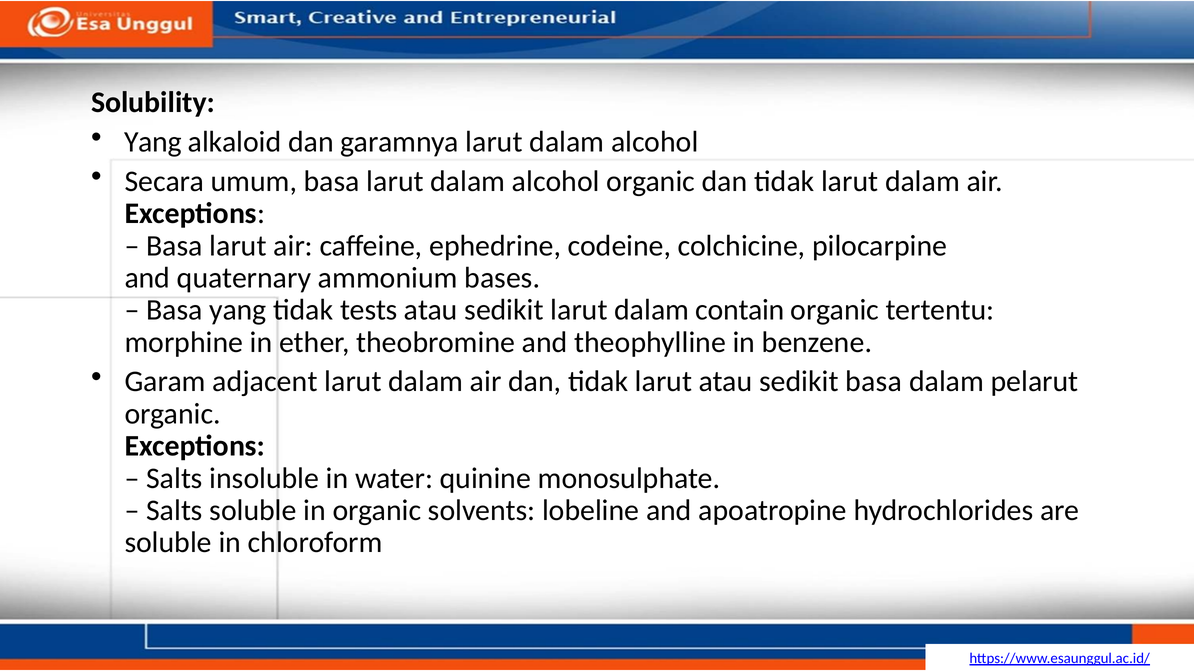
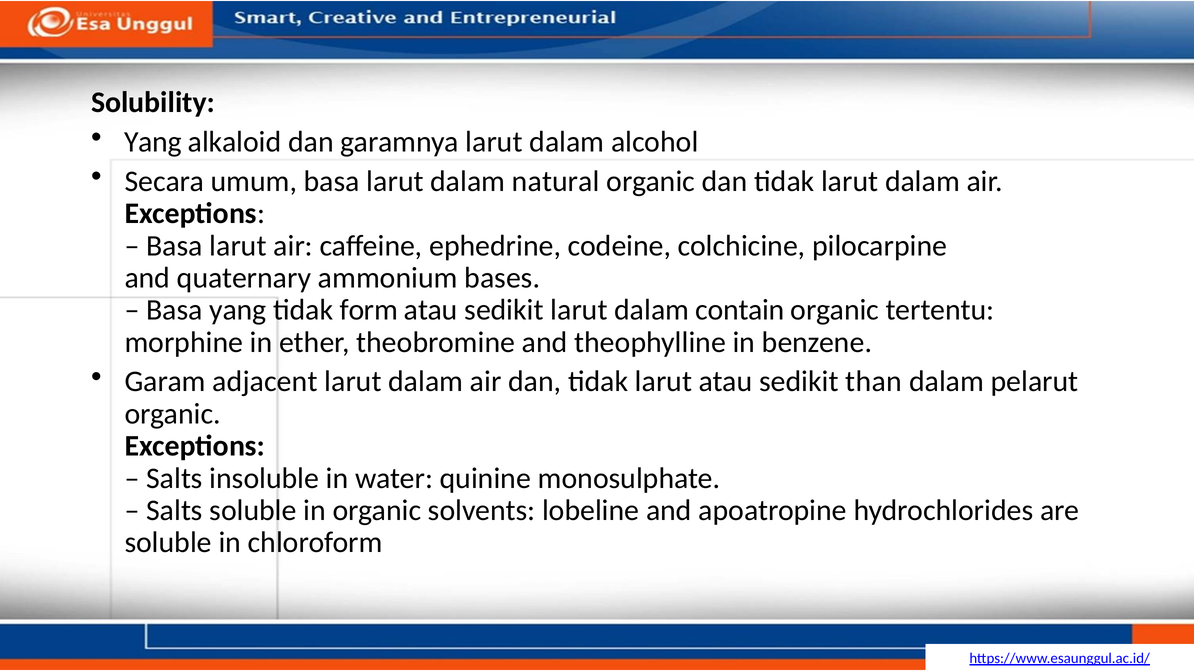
basa larut dalam alcohol: alcohol -> natural (556, 181)
tests: tests -> form (369, 310)
sedikit basa: basa -> than (874, 382)
